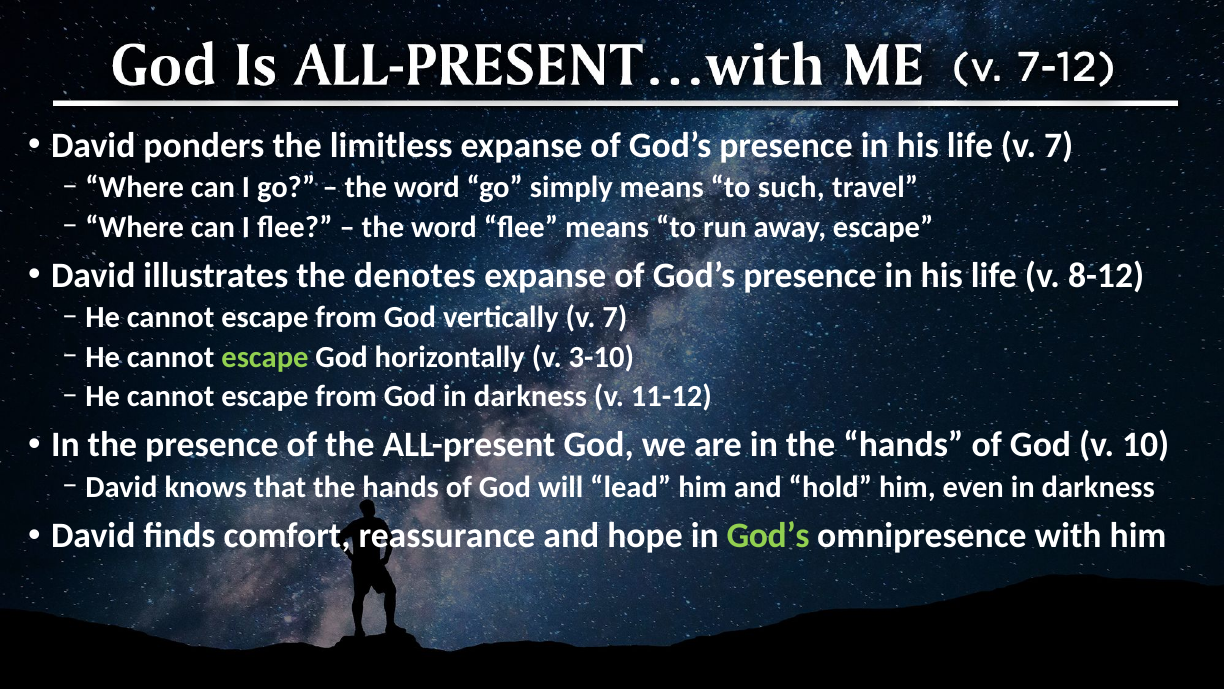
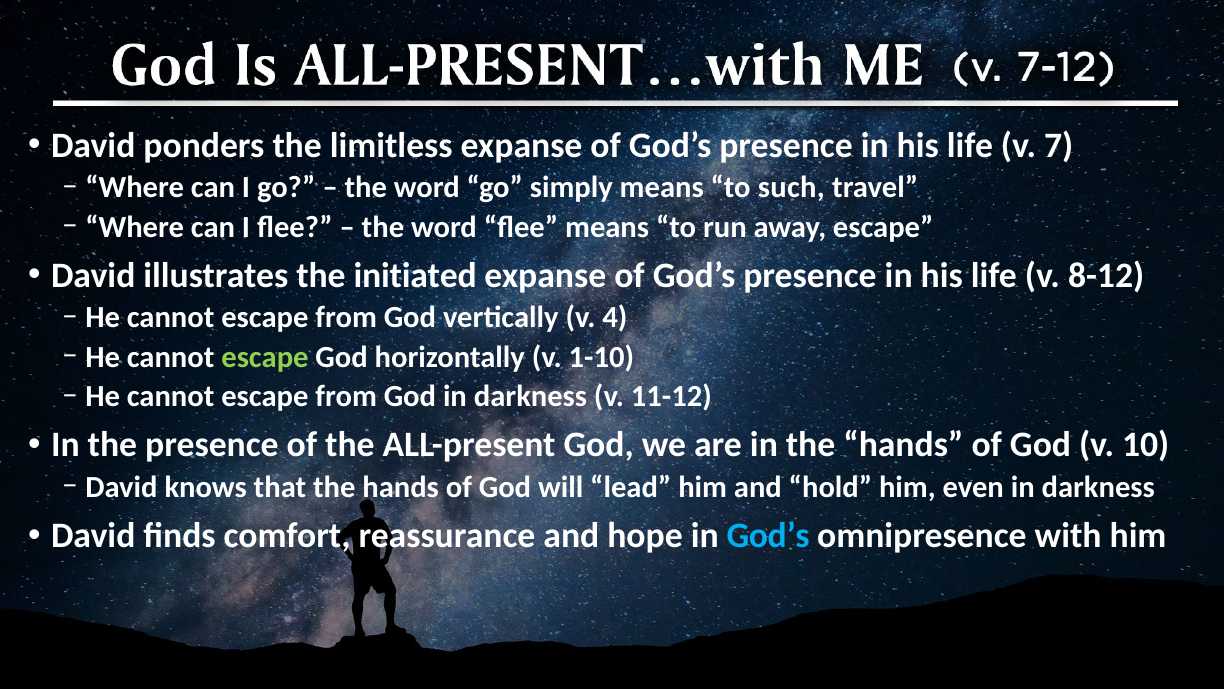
denotes: denotes -> initiated (415, 275)
vertically v 7: 7 -> 4 (615, 317)
3-10: 3-10 -> 1-10 (601, 357)
God’s colour: light green -> light blue (768, 535)
